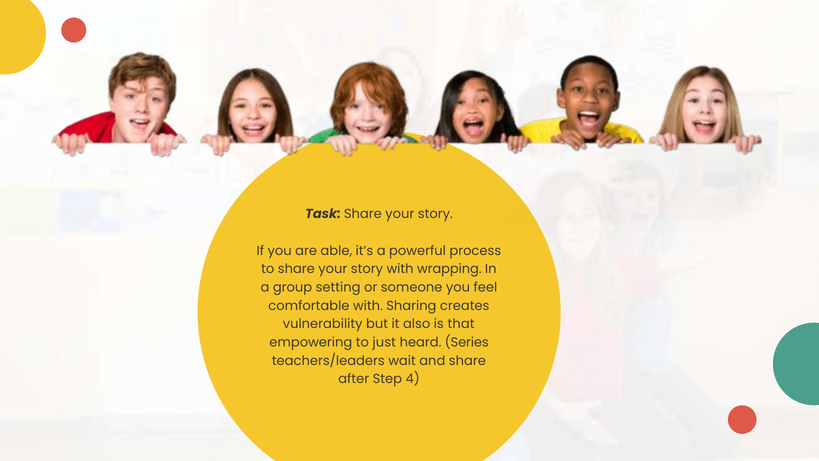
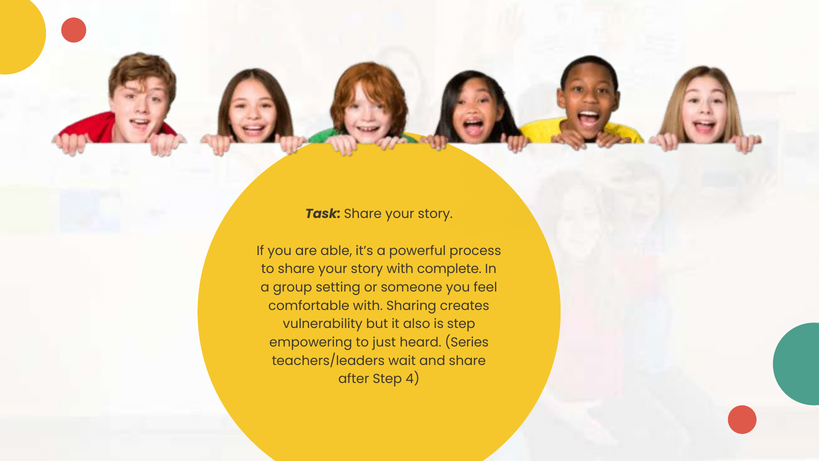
wrapping: wrapping -> complete (449, 269)
is that: that -> step (461, 324)
